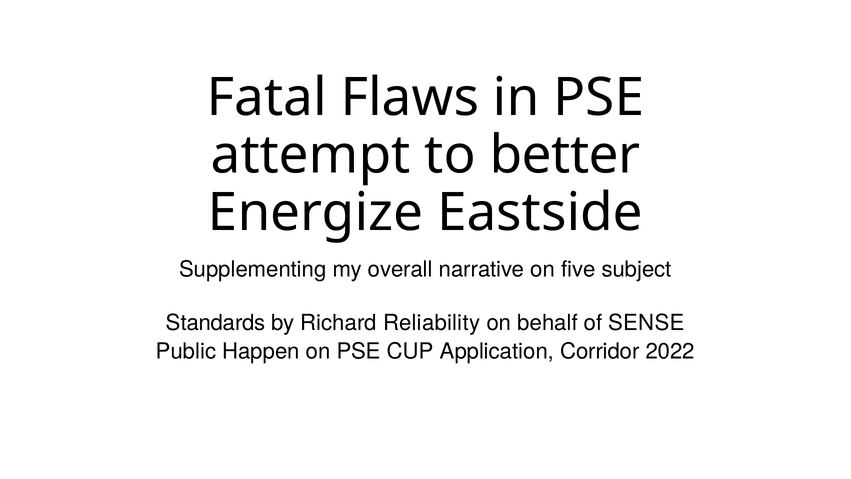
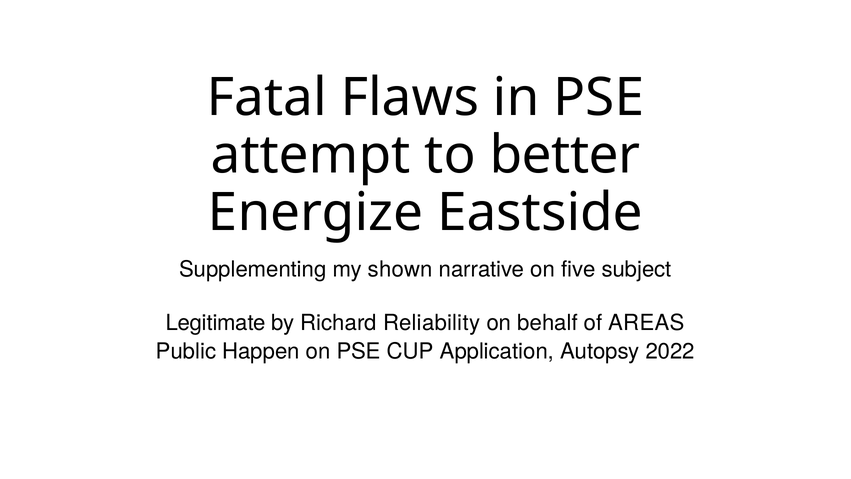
overall: overall -> shown (400, 269)
Standards: Standards -> Legitimate (216, 323)
SENSE: SENSE -> AREAS (646, 323)
Corridor: Corridor -> Autopsy (600, 351)
